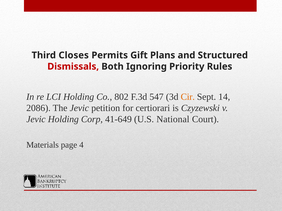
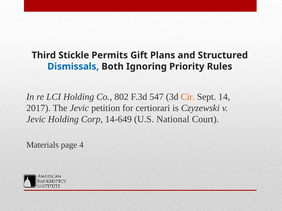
Closes: Closes -> Stickle (74, 55)
Dismissals colour: red -> blue (73, 67)
2086: 2086 -> 2017 (38, 108)
41-649: 41-649 -> 14-649 (118, 120)
